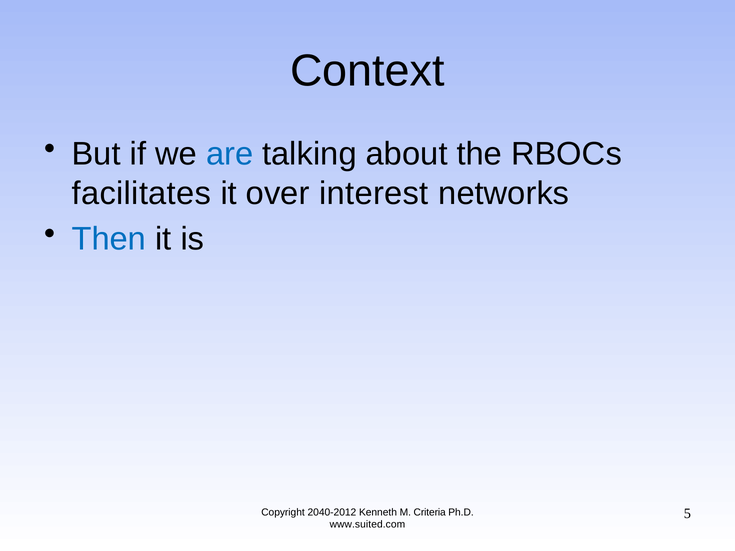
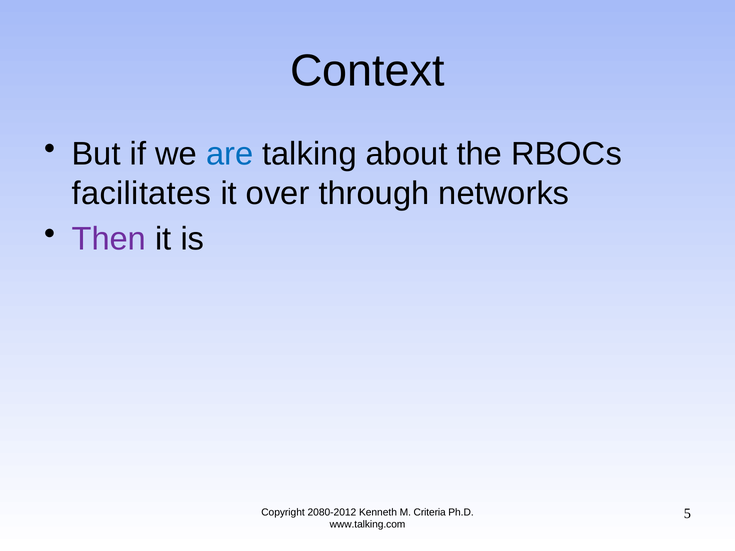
interest: interest -> through (374, 193)
Then colour: blue -> purple (109, 239)
2040-2012: 2040-2012 -> 2080-2012 (332, 513)
www.suited.com: www.suited.com -> www.talking.com (368, 525)
